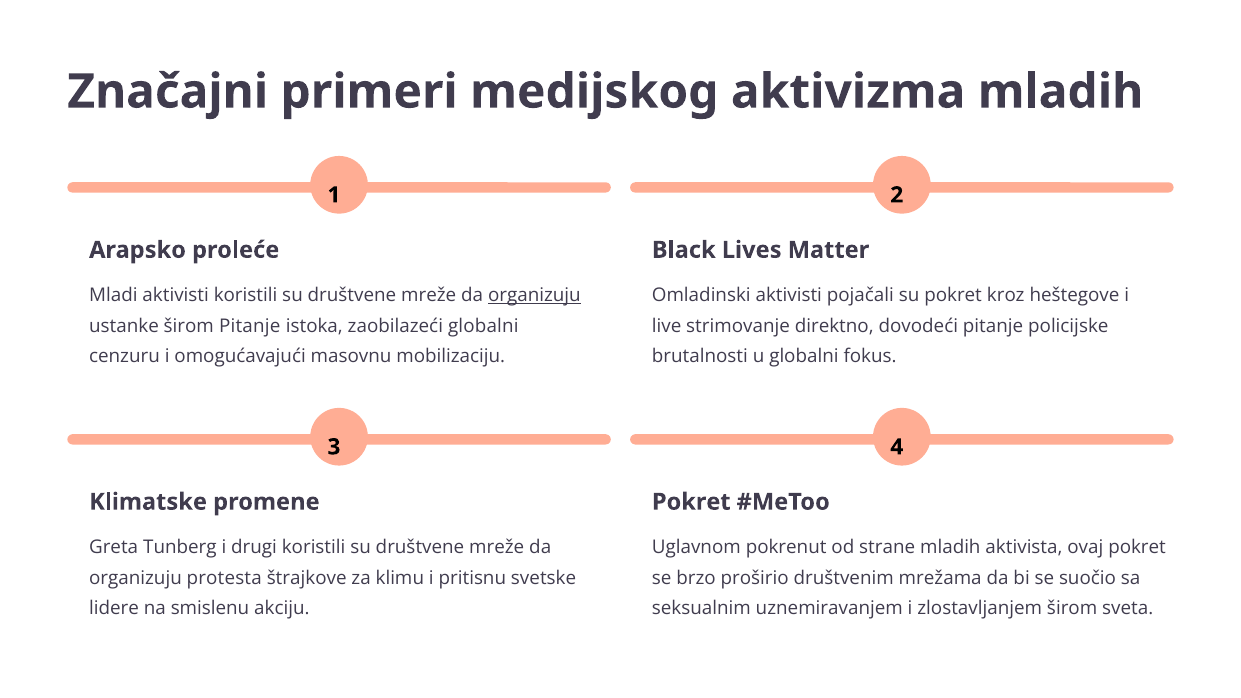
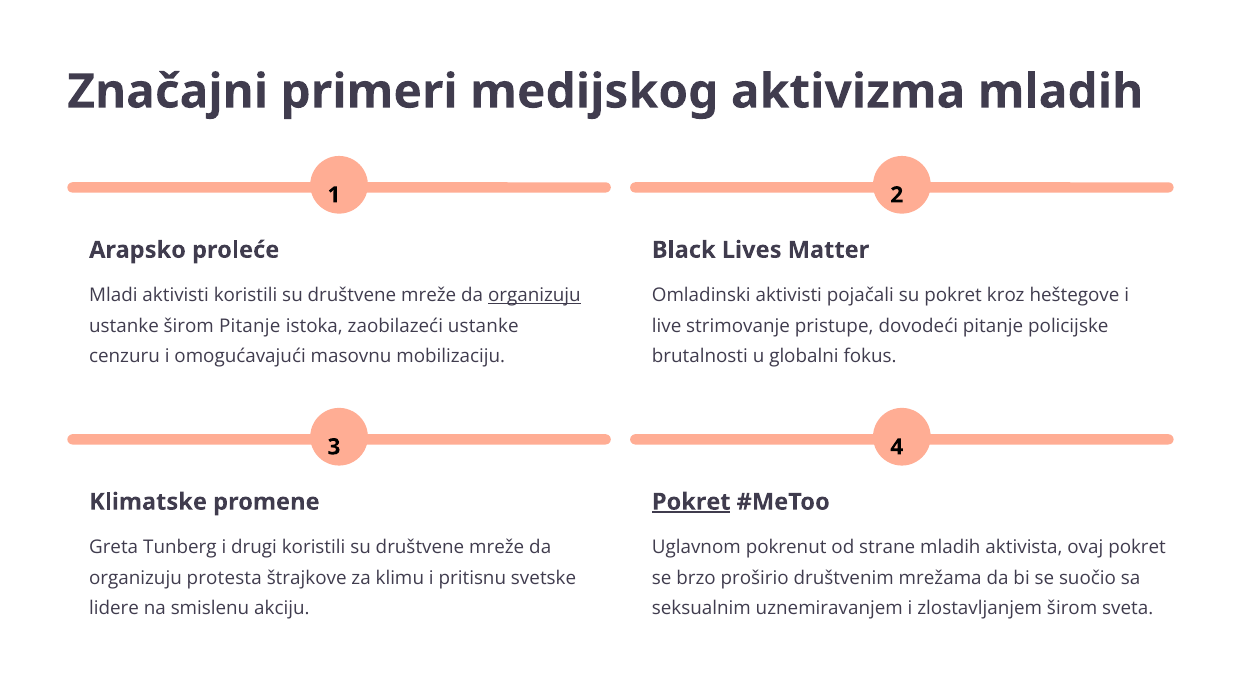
zaobilazeći globalni: globalni -> ustanke (483, 326)
direktno: direktno -> pristupe (834, 326)
Pokret underline: none -> present (691, 502)
